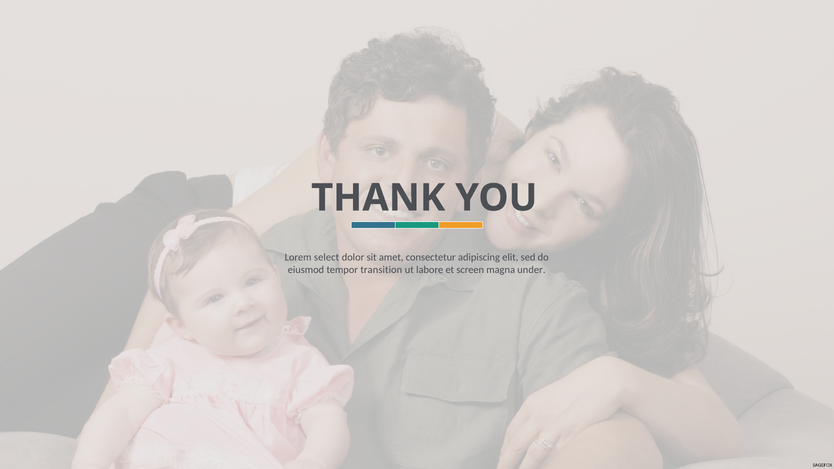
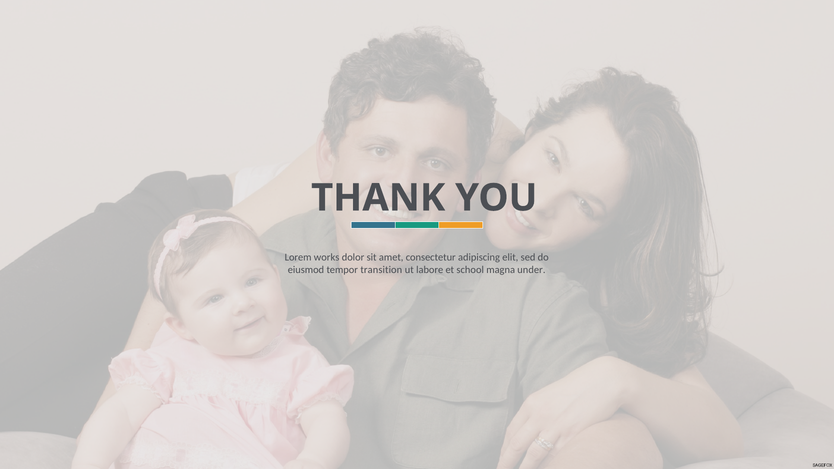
select: select -> works (327, 257)
screen: screen -> school (470, 270)
